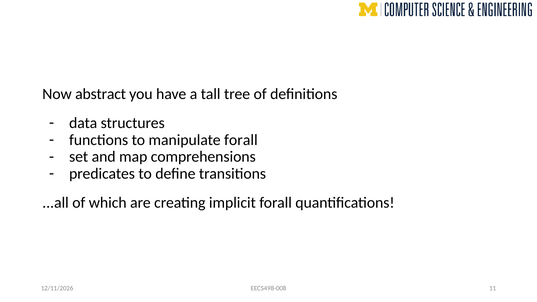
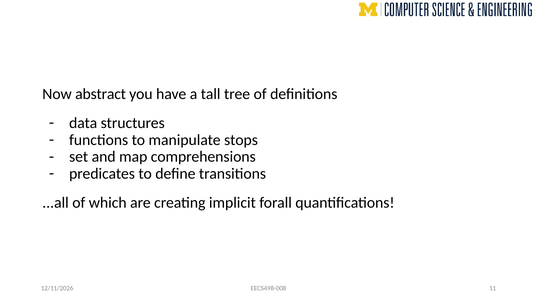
manipulate forall: forall -> stops (241, 140)
